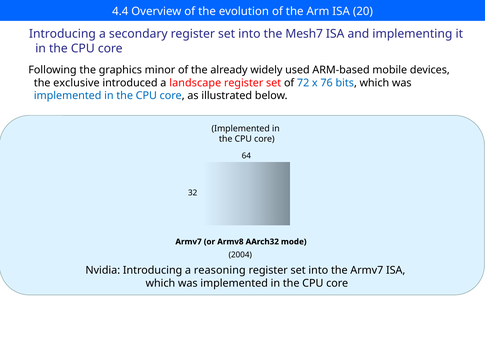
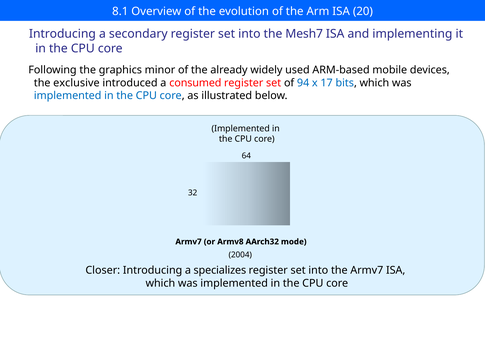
4.4: 4.4 -> 8.1 (120, 11)
landscape: landscape -> consumed (195, 83)
72: 72 -> 94 (303, 83)
76: 76 -> 17 (327, 83)
Nvidia: Nvidia -> Closer (103, 270)
reasoning: reasoning -> specializes (220, 270)
